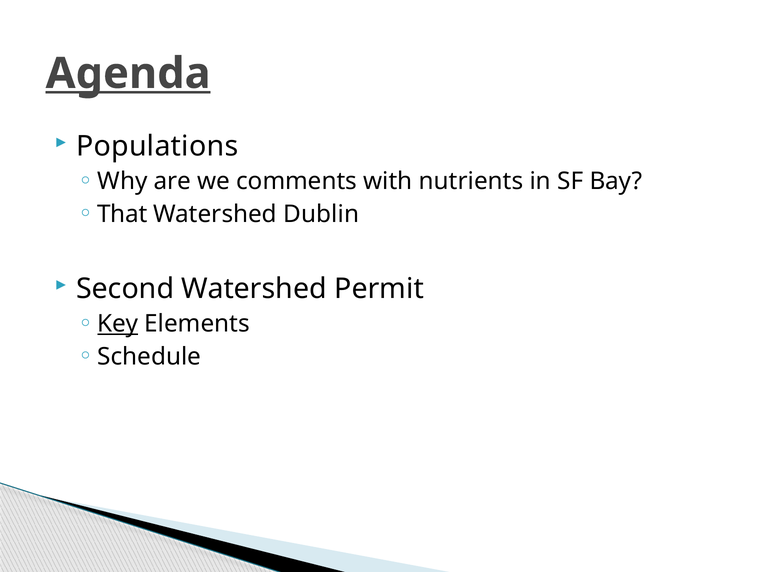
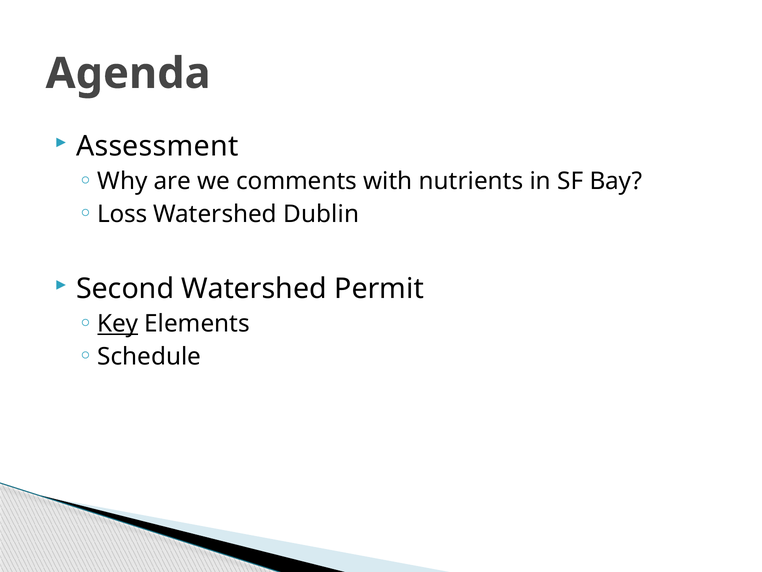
Agenda underline: present -> none (128, 74)
Populations: Populations -> Assessment (157, 146)
That: That -> Loss (122, 214)
